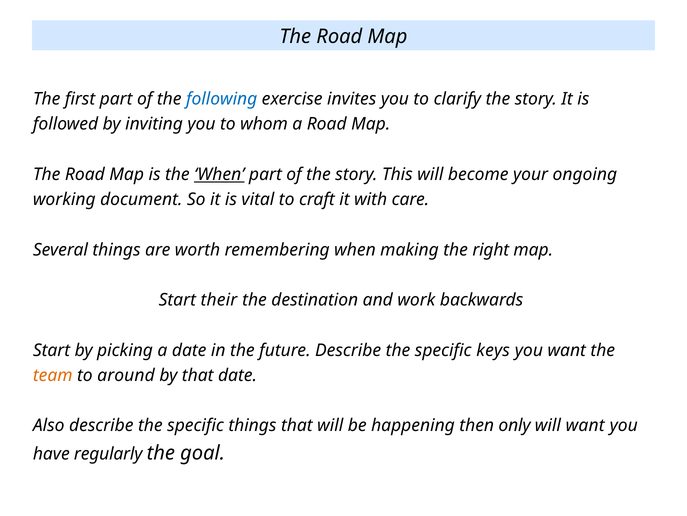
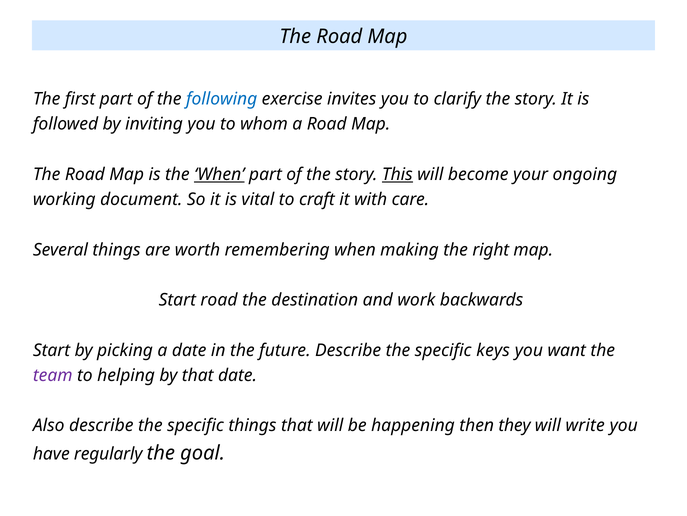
This underline: none -> present (397, 174)
Start their: their -> road (219, 300)
team colour: orange -> purple (53, 375)
around: around -> helping (126, 375)
only: only -> they (515, 425)
will want: want -> write (585, 425)
